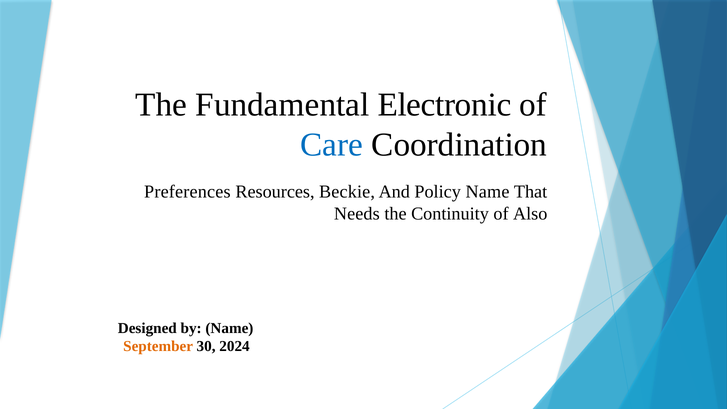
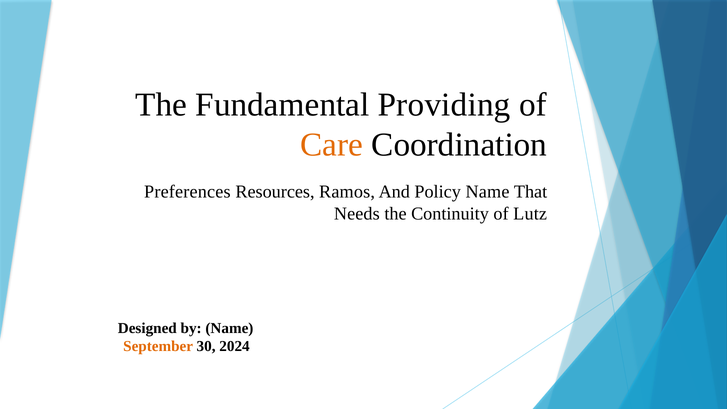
Electronic: Electronic -> Providing (444, 105)
Care colour: blue -> orange (332, 145)
Beckie: Beckie -> Ramos (347, 192)
Also: Also -> Lutz (530, 214)
